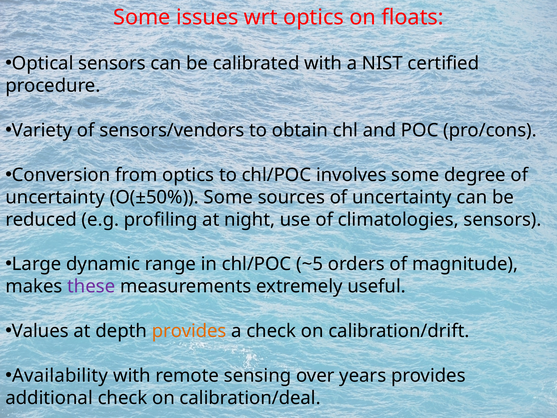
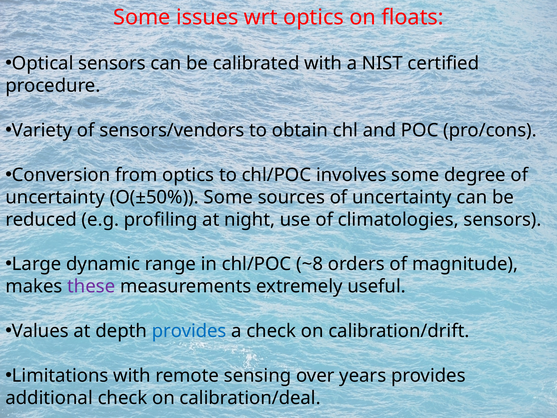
~5: ~5 -> ~8 (310, 264)
provides colour: orange -> blue (189, 331)
Availability: Availability -> Limitations (60, 375)
